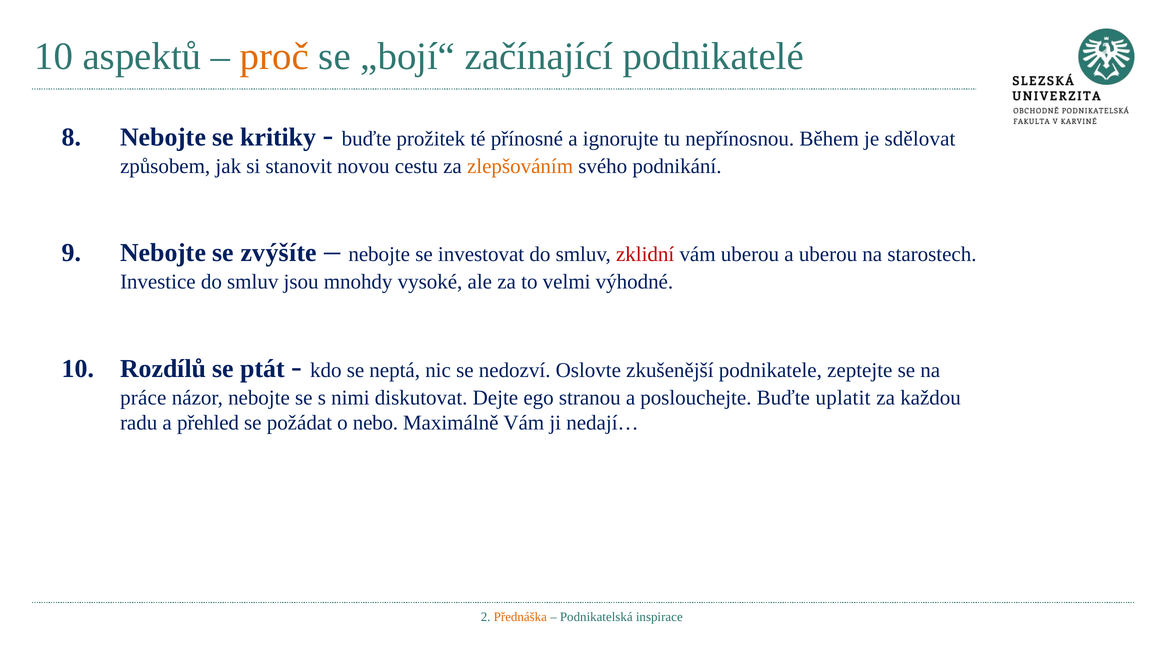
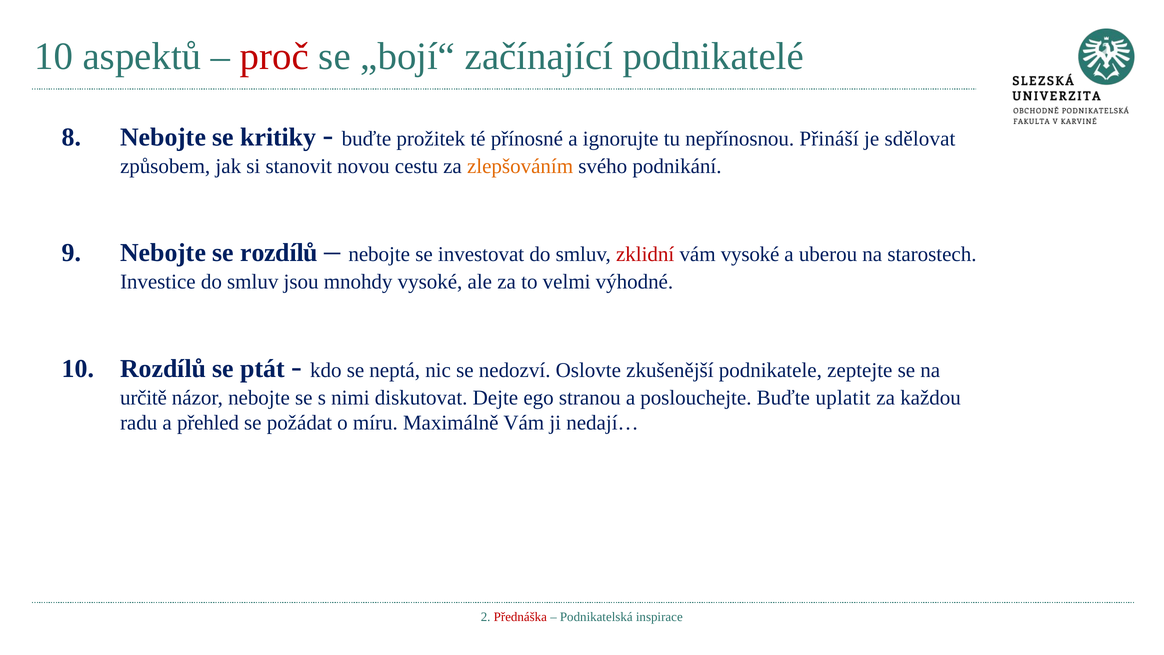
proč colour: orange -> red (274, 57)
Během: Během -> Přináší (829, 139)
se zvýšíte: zvýšíte -> rozdílů (279, 253)
vám uberou: uberou -> vysoké (750, 254)
práce: práce -> určitě (143, 398)
nebo: nebo -> míru (375, 423)
Přednáška colour: orange -> red (520, 617)
